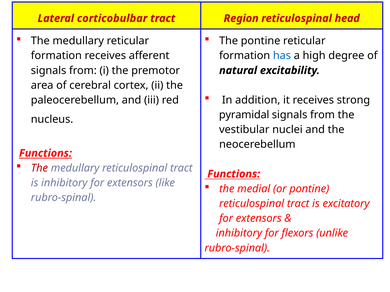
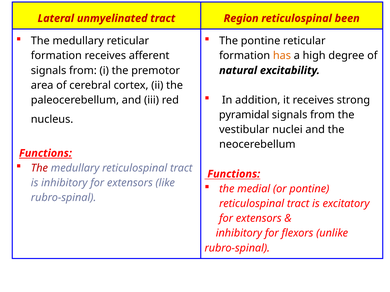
corticobulbar: corticobulbar -> unmyelinated (112, 18)
head: head -> been (347, 18)
has colour: blue -> orange (282, 56)
